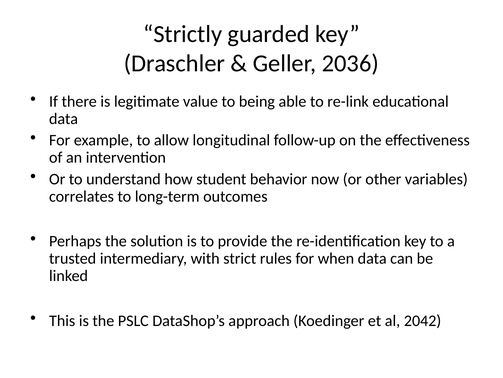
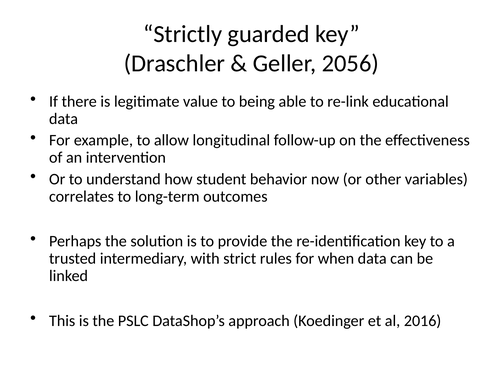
2036: 2036 -> 2056 (350, 63)
2042: 2042 -> 2016 (423, 320)
